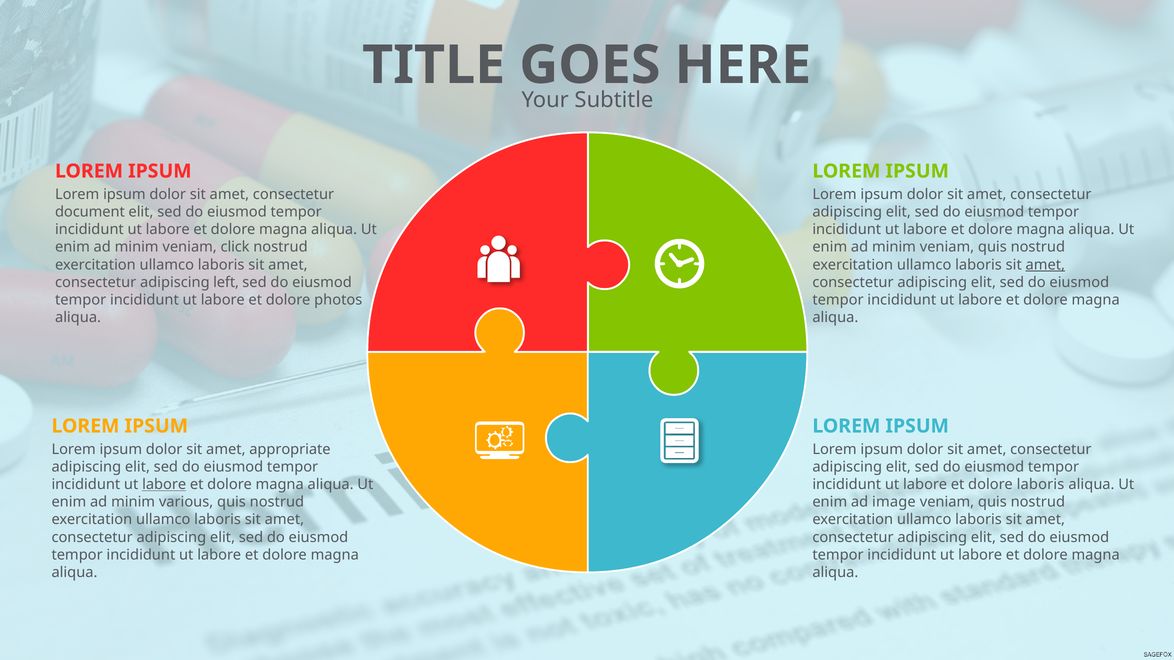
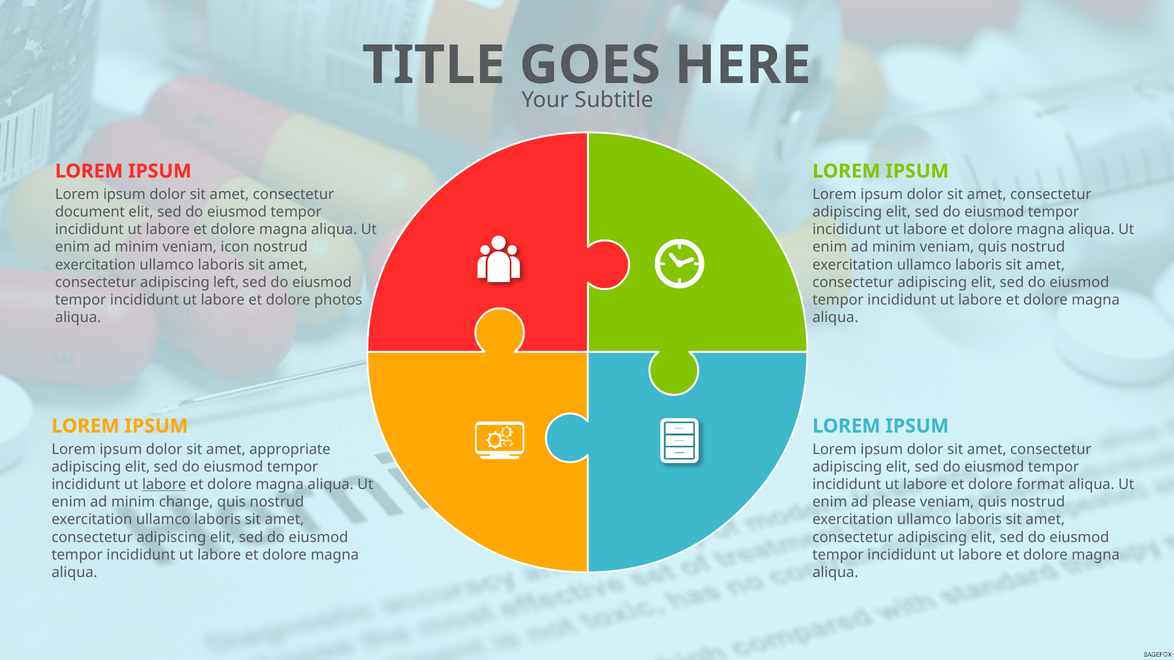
click: click -> icon (235, 247)
amet underline: present -> none (1045, 265)
dolore laboris: laboris -> format (1040, 485)
various: various -> change (186, 502)
image: image -> please (894, 502)
